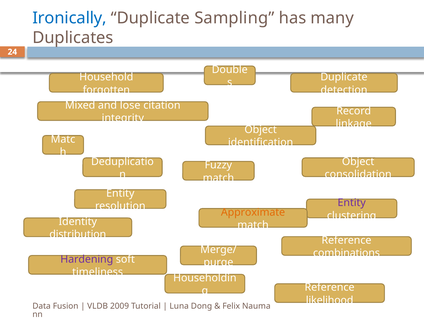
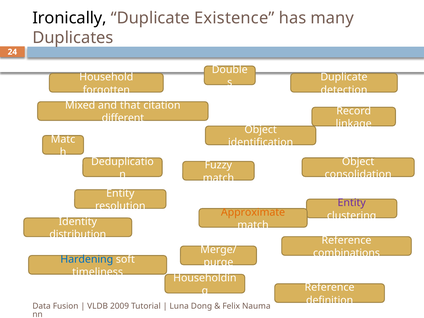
Ironically colour: blue -> black (70, 18)
Sampling: Sampling -> Existence (234, 18)
lose: lose -> that (130, 105)
integrity: integrity -> different (123, 118)
Hardening colour: purple -> blue (87, 259)
likelihood: likelihood -> definition (330, 300)
